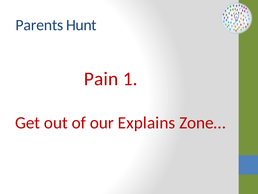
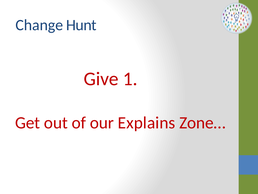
Parents: Parents -> Change (39, 25)
Pain: Pain -> Give (101, 79)
